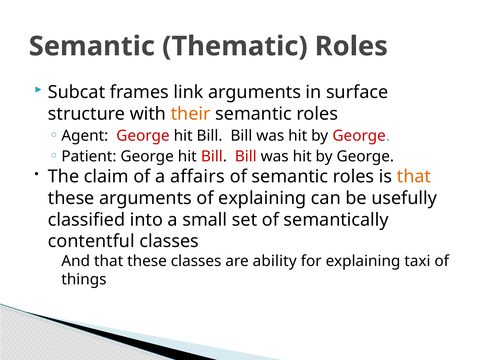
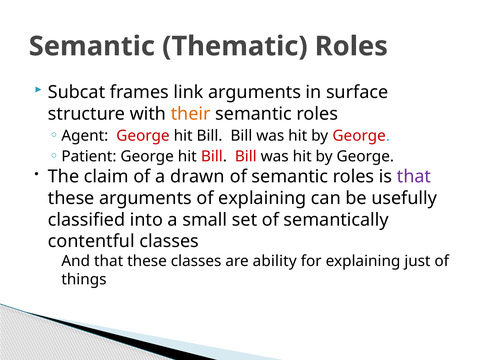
affairs: affairs -> drawn (197, 177)
that colour: orange -> purple (414, 177)
taxi: taxi -> just (417, 261)
